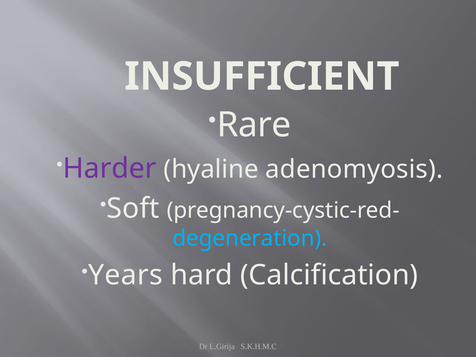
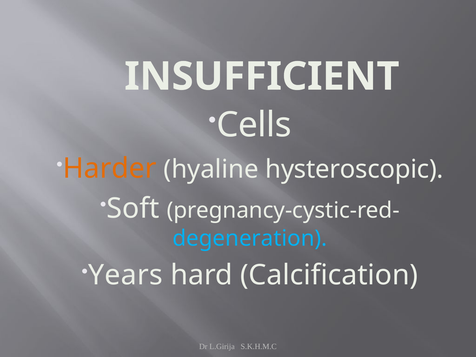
Rare: Rare -> Cells (254, 125)
Harder colour: purple -> orange (110, 168)
adenomyosis: adenomyosis -> hysteroscopic (354, 169)
